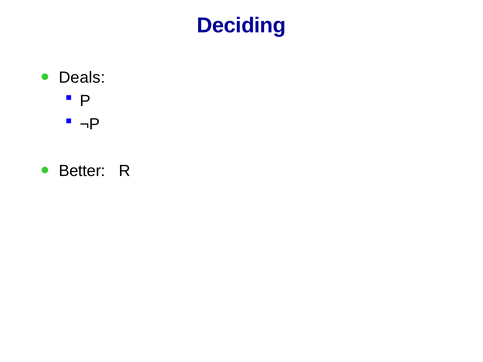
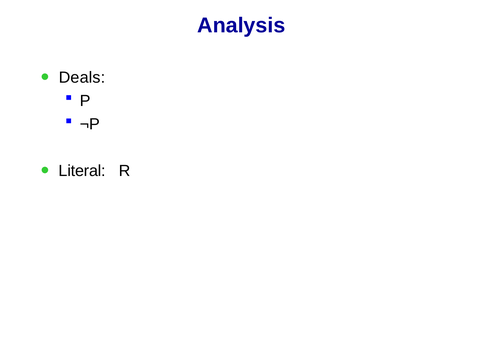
Deciding: Deciding -> Analysis (241, 26)
Better: Better -> Literal (82, 171)
